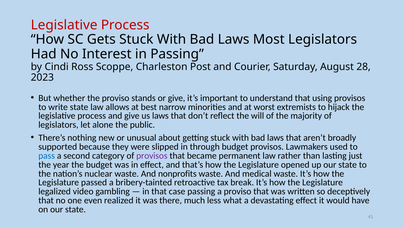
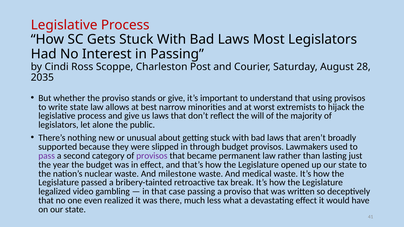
2023: 2023 -> 2035 (42, 78)
pass colour: blue -> purple (47, 156)
nonprofits: nonprofits -> milestone (177, 174)
